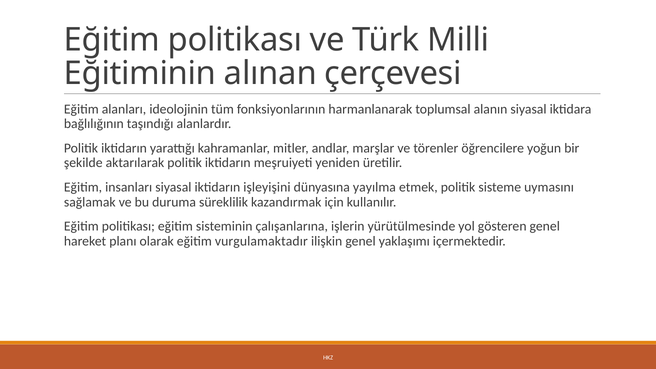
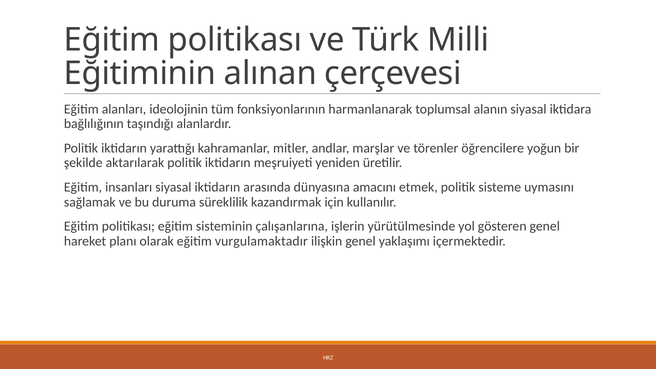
işleyişini: işleyişini -> arasında (267, 187)
yayılma: yayılma -> amacını (374, 187)
